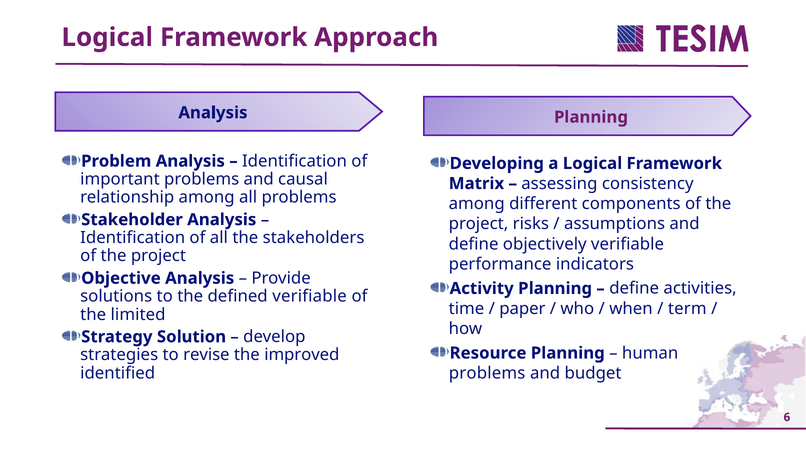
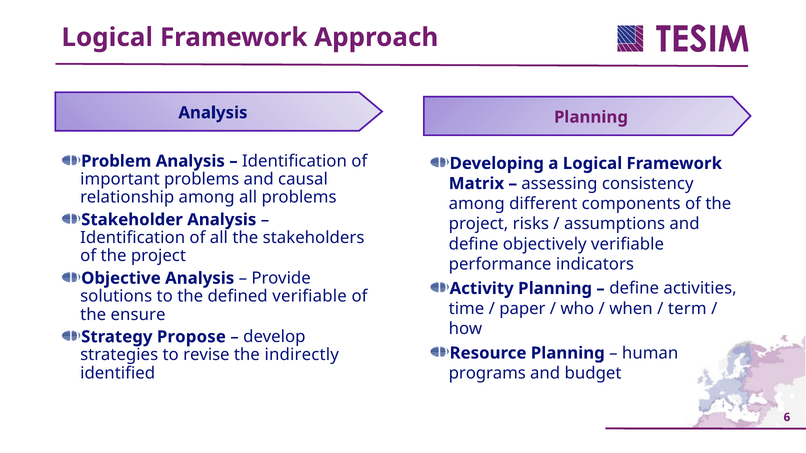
limited: limited -> ensure (138, 315)
Solution: Solution -> Propose (191, 337)
improved: improved -> indirectly (302, 355)
problems: problems -> programs (487, 374)
